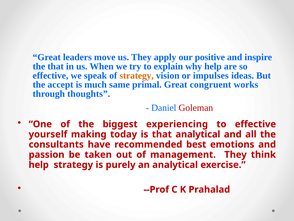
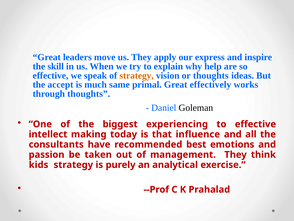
positive: positive -> express (210, 57)
the that: that -> skill (56, 66)
or impulses: impulses -> thoughts (211, 75)
congruent: congruent -> effectively (210, 84)
Goleman colour: red -> black (196, 108)
yourself: yourself -> intellect (48, 134)
that analytical: analytical -> influence (198, 134)
help: help -> kids (39, 164)
